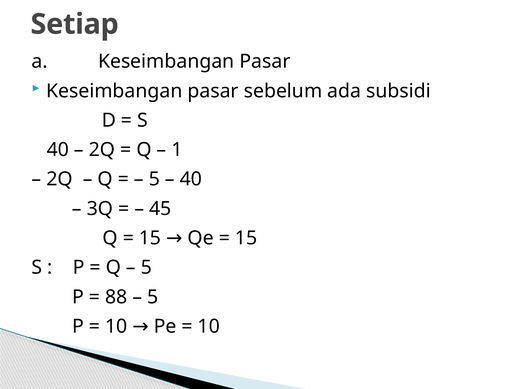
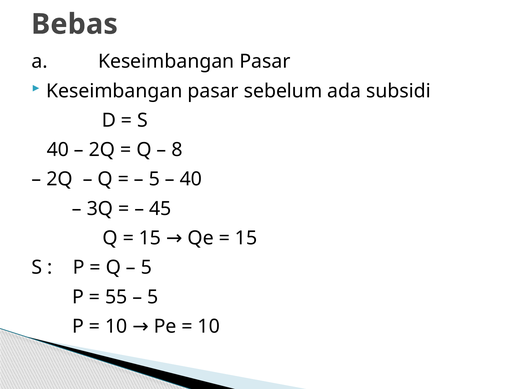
Setiap: Setiap -> Bebas (74, 24)
1: 1 -> 8 (177, 150)
88: 88 -> 55 (116, 297)
